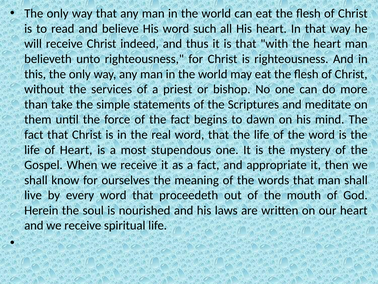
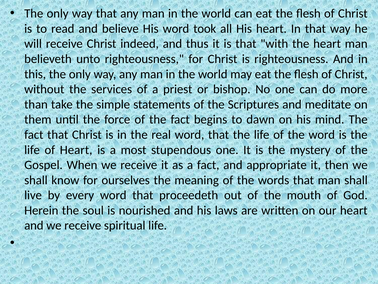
such: such -> took (205, 29)
